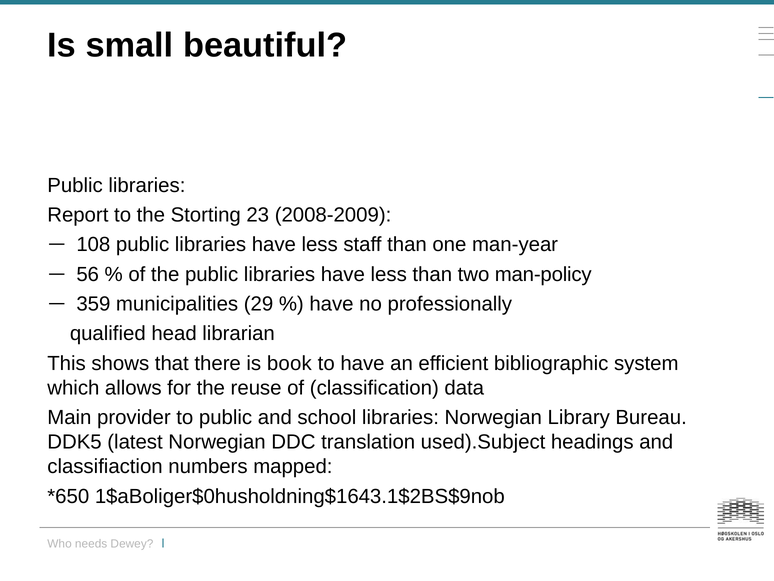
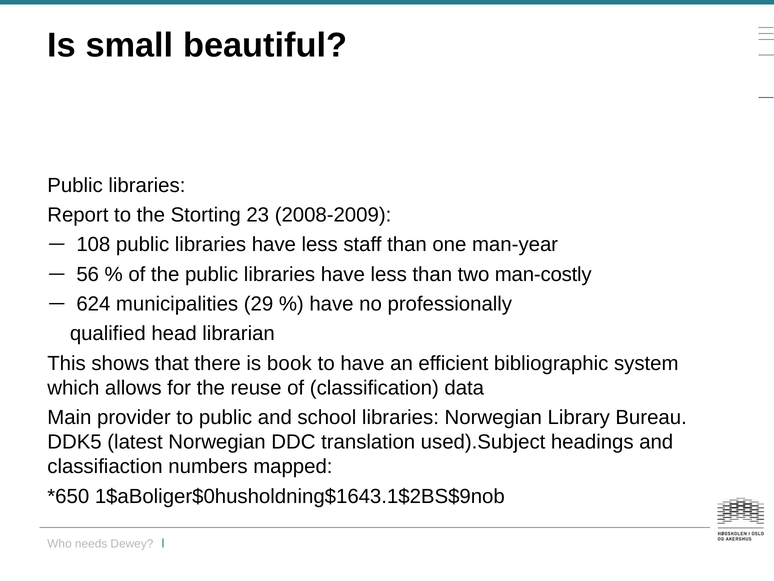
man-policy: man-policy -> man-costly (543, 274)
359: 359 -> 624 (93, 304)
